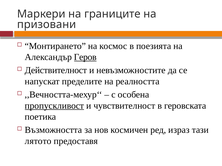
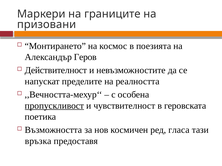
Геров underline: present -> none (85, 57)
израз: израз -> гласа (179, 130)
лятото: лятото -> връзка (38, 141)
